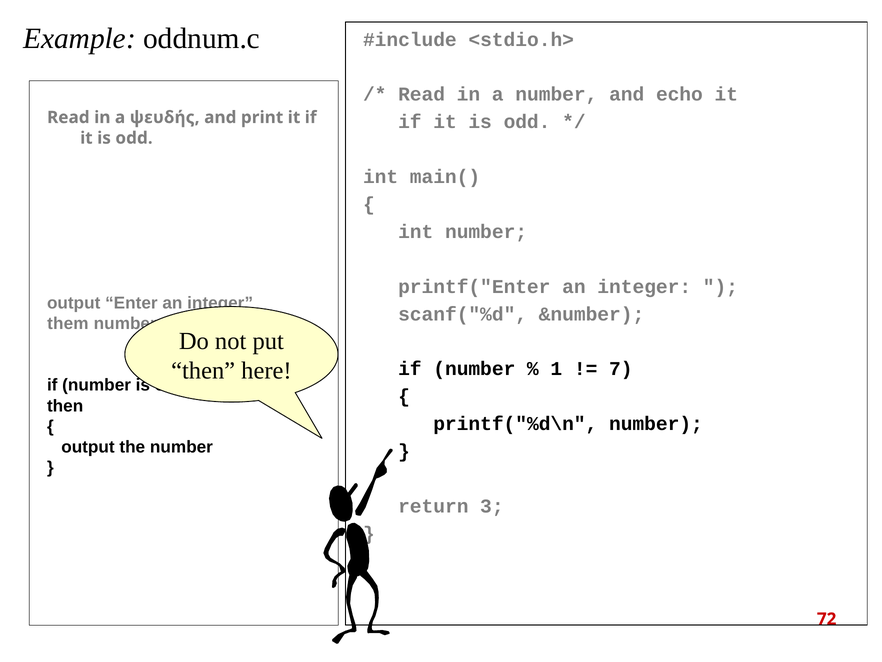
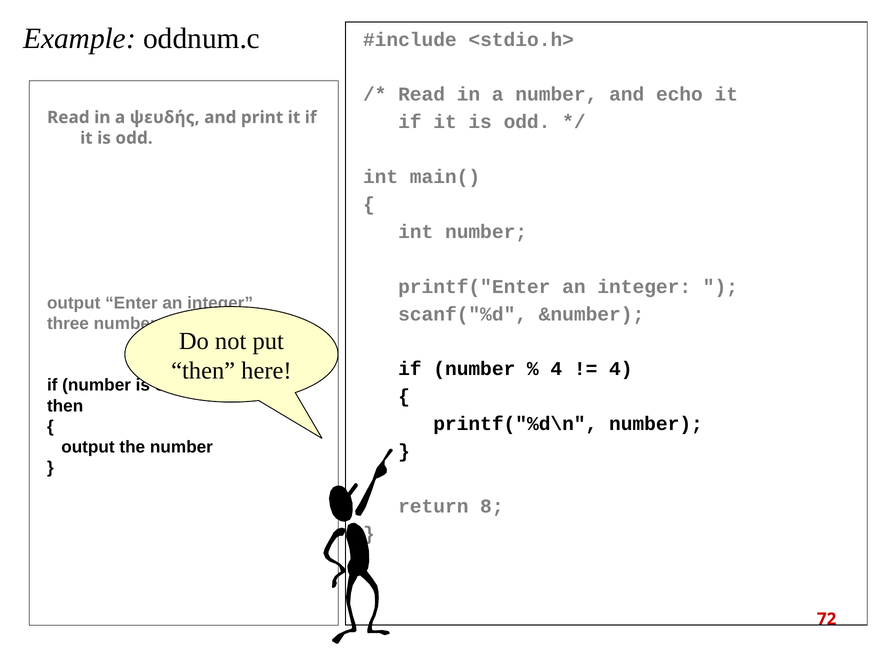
them: them -> three (68, 323)
1: 1 -> 4 (556, 369)
7: 7 -> 4 (621, 369)
3: 3 -> 8 (492, 506)
